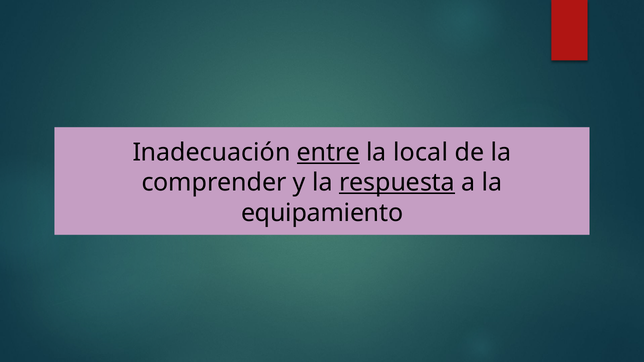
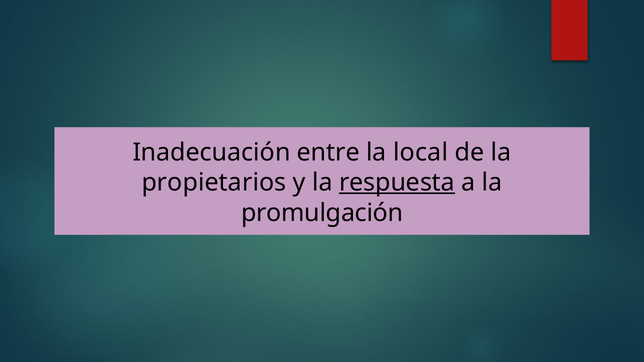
entre underline: present -> none (328, 153)
comprender: comprender -> propietarios (214, 183)
equipamiento: equipamiento -> promulgación (322, 213)
